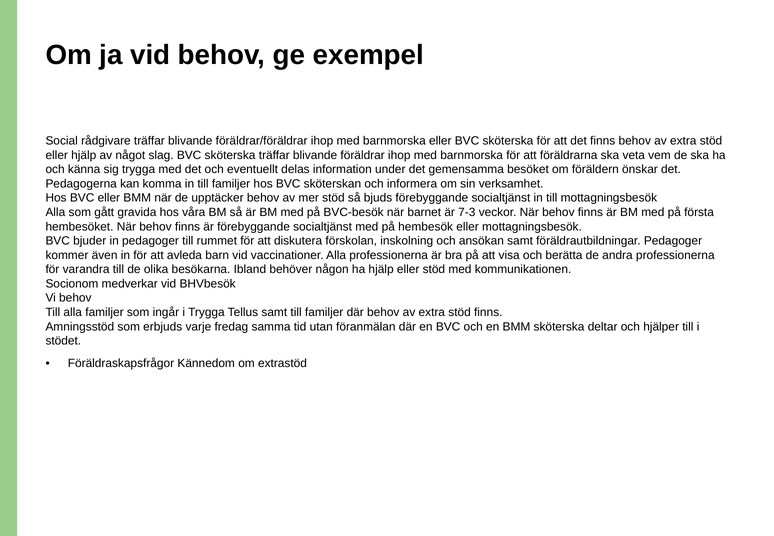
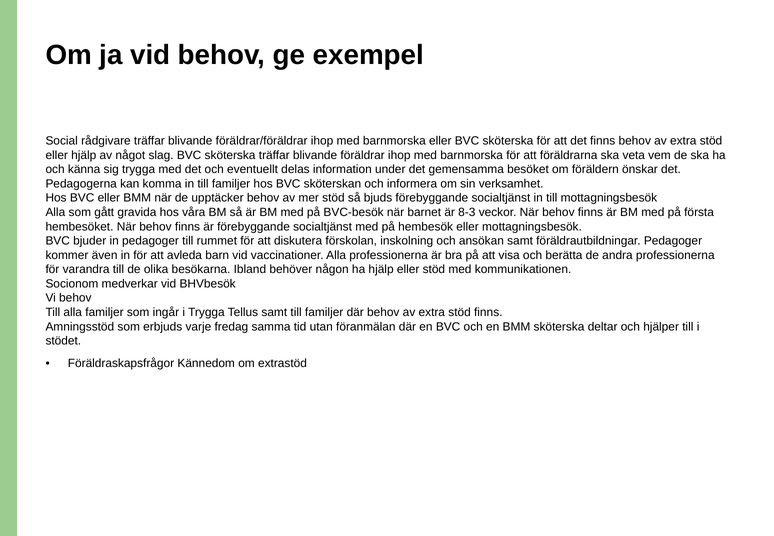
7-3: 7-3 -> 8-3 (467, 212)
